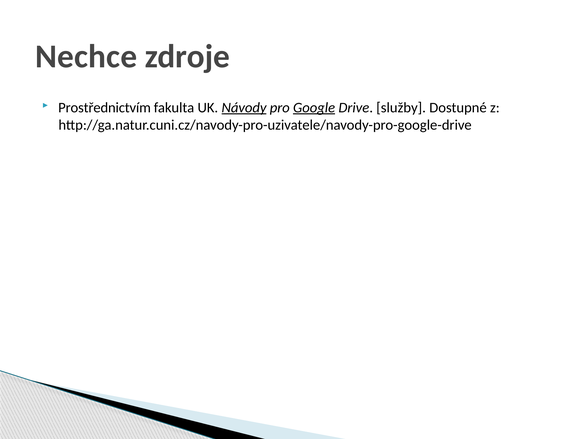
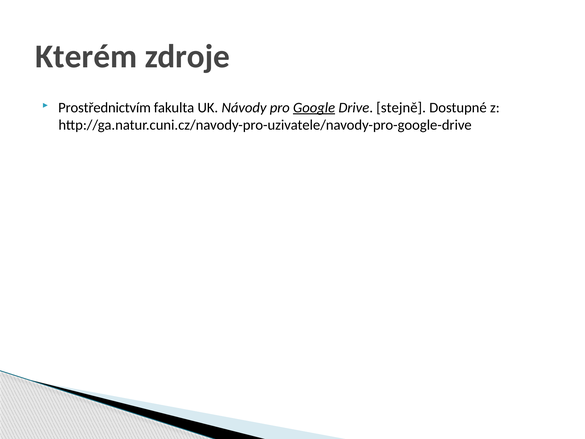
Nechce: Nechce -> Kterém (86, 56)
Návody underline: present -> none (244, 107)
služby: služby -> stejně (401, 107)
